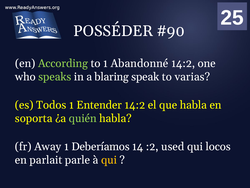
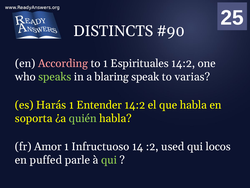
POSSÉDER: POSSÉDER -> DISTINCTS (113, 31)
According colour: light green -> pink (63, 63)
Abandonné: Abandonné -> Espirituales (140, 63)
Todos: Todos -> Harás (51, 105)
Away: Away -> Amor (48, 146)
Deberíamos: Deberíamos -> Infructuoso (100, 146)
parlait: parlait -> puffed (46, 160)
qui colour: yellow -> light green (109, 160)
